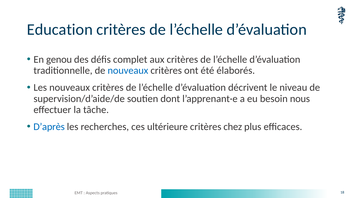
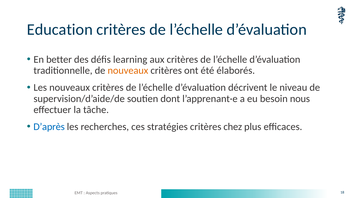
genou: genou -> better (59, 60)
complet: complet -> learning (130, 60)
nouveaux colour: blue -> orange (128, 71)
ultérieure: ultérieure -> stratégies (167, 127)
